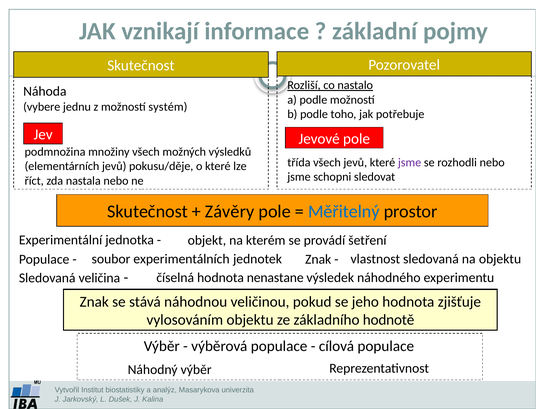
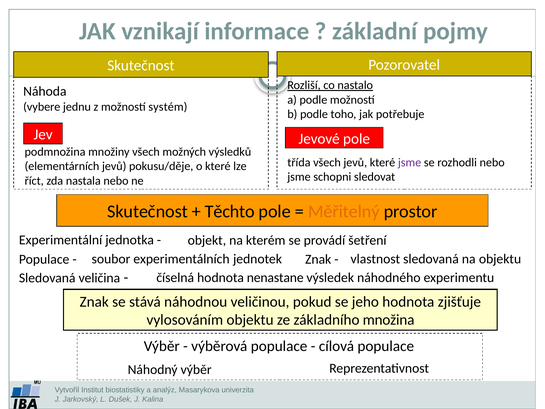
Závěry: Závěry -> Těchto (230, 212)
Měřitelný colour: blue -> orange (344, 212)
hodnotě: hodnotě -> množina (389, 320)
